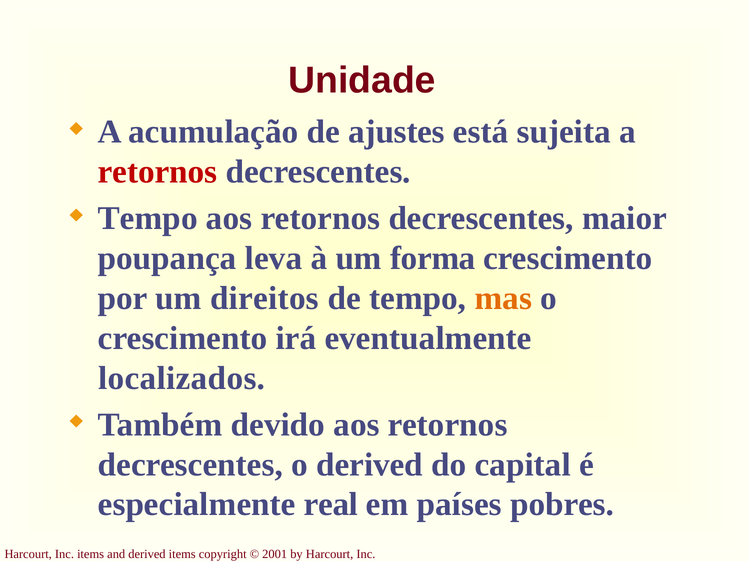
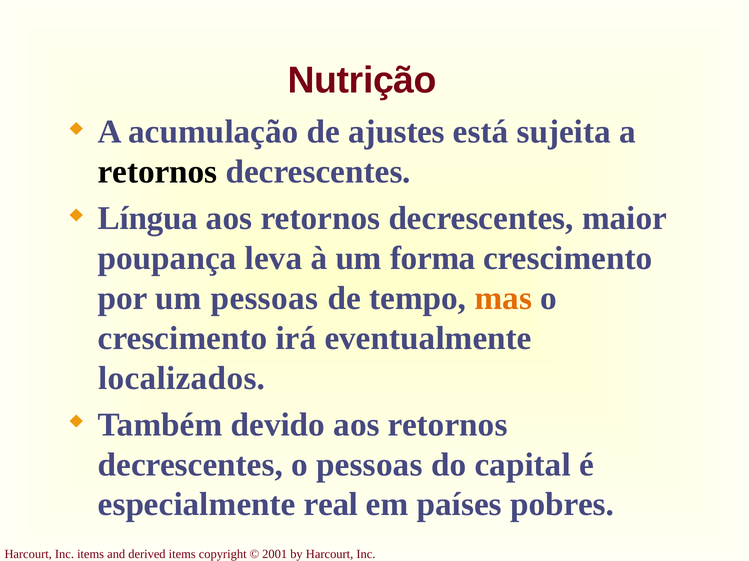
Unidade: Unidade -> Nutrição (362, 81)
retornos colour: red -> black (158, 172)
Tempo: Tempo -> Língua (148, 219)
um direitos: direitos -> pessoas (264, 299)
o derived: derived -> pessoas (369, 465)
